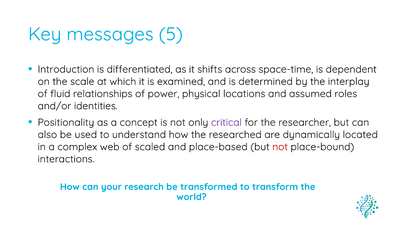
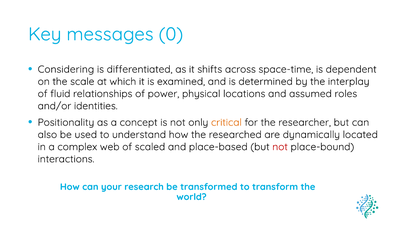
5: 5 -> 0 (171, 34)
Introduction: Introduction -> Considering (66, 69)
critical colour: purple -> orange (226, 122)
